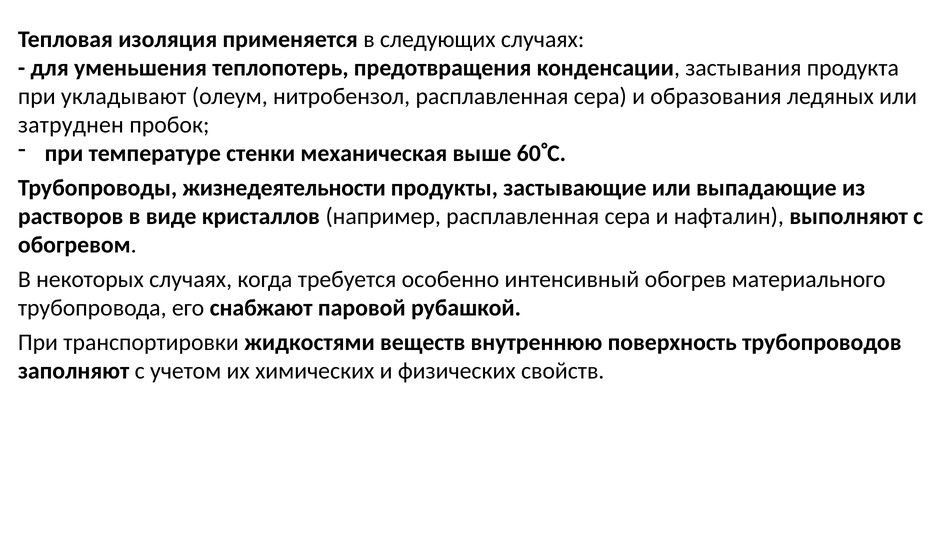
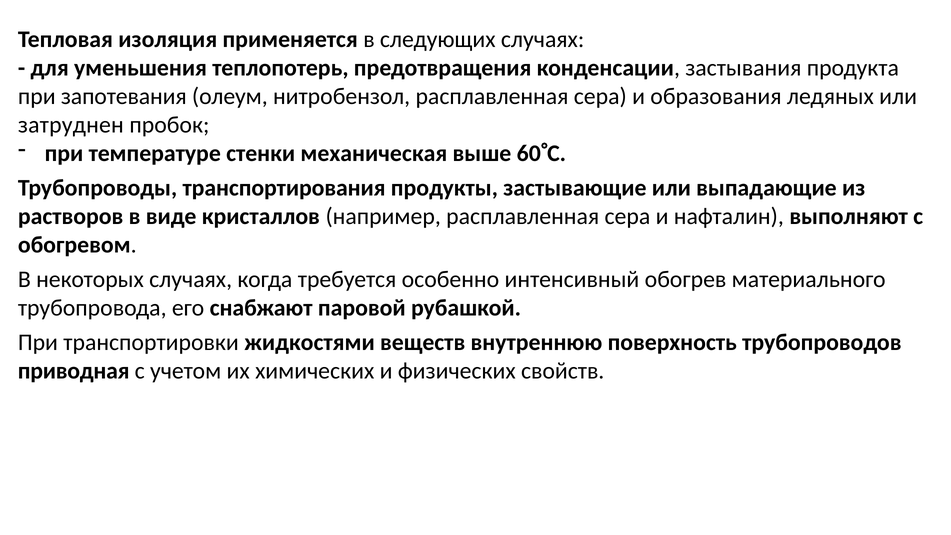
укладывают: укладывают -> запотевания (124, 96)
жизнедеятельности: жизнедеятельности -> транспортирования (284, 188)
заполняют: заполняют -> приводная (74, 371)
